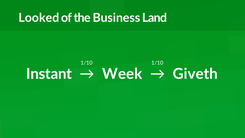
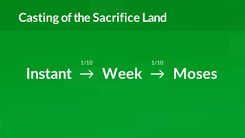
Looked: Looked -> Casting (39, 18)
Business: Business -> Sacrifice (116, 18)
Giveth: Giveth -> Moses (195, 74)
